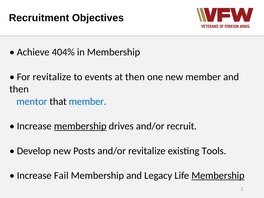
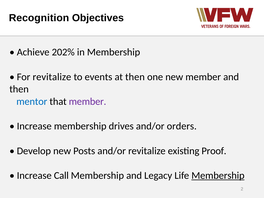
Recruitment: Recruitment -> Recognition (39, 18)
404%: 404% -> 202% (63, 52)
member colour: blue -> purple (88, 102)
membership underline: present -> none (80, 126)
recruit: recruit -> orders (182, 126)
Tools: Tools -> Proof (214, 151)
Fail: Fail -> Call (61, 175)
